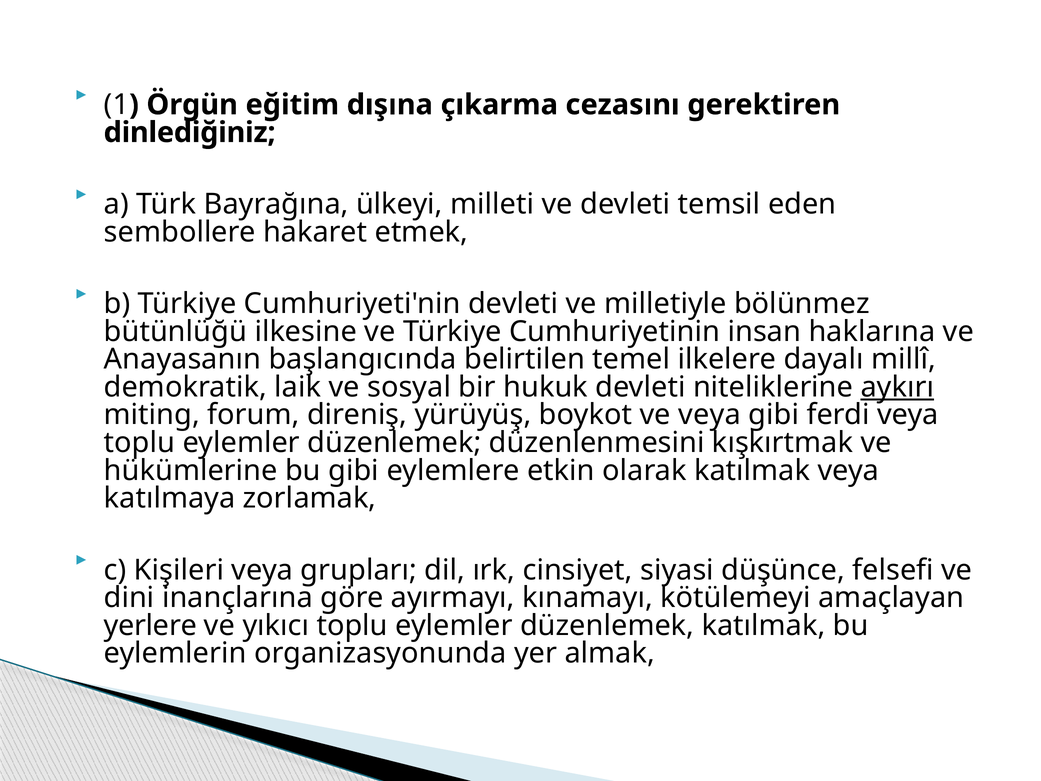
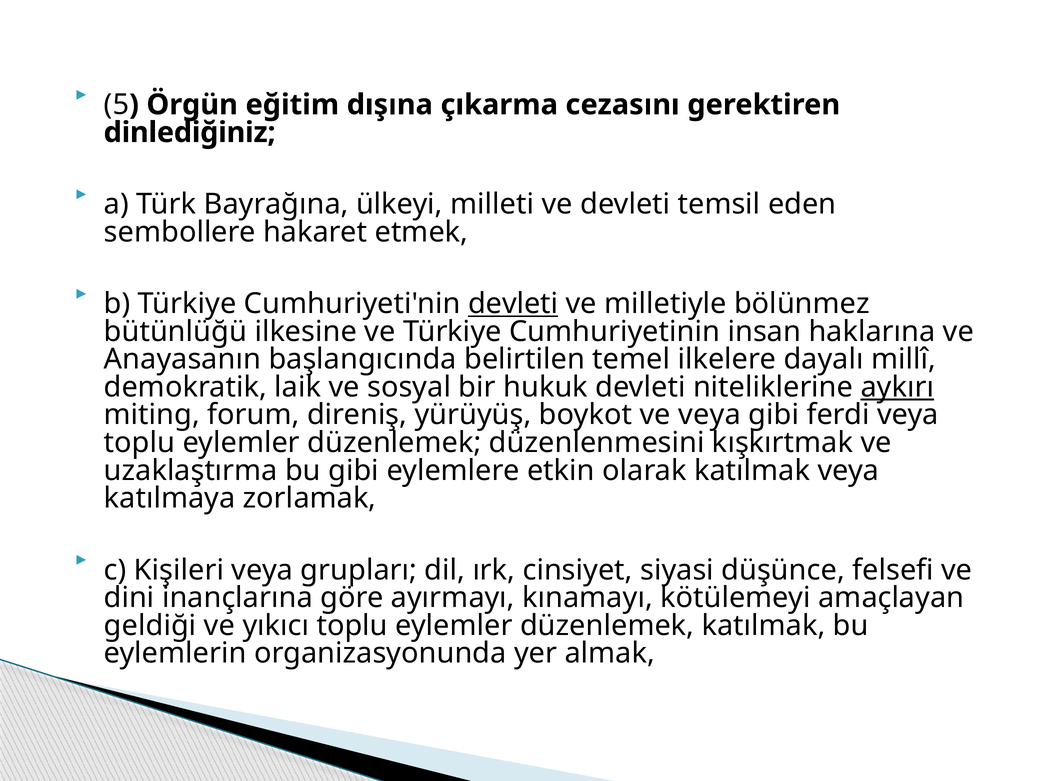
1: 1 -> 5 (117, 105)
devleti underline: none -> present (513, 304)
hükümlerine: hükümlerine -> uzaklaştırma (191, 470)
yerlere: yerlere -> geldiği (150, 625)
